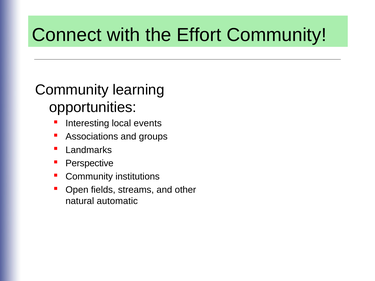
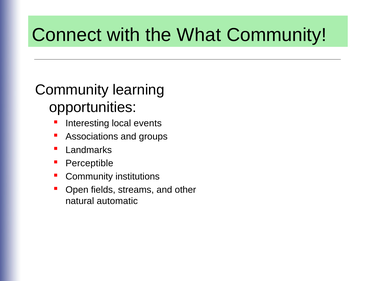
Effort: Effort -> What (199, 35)
Perspective: Perspective -> Perceptible (89, 163)
